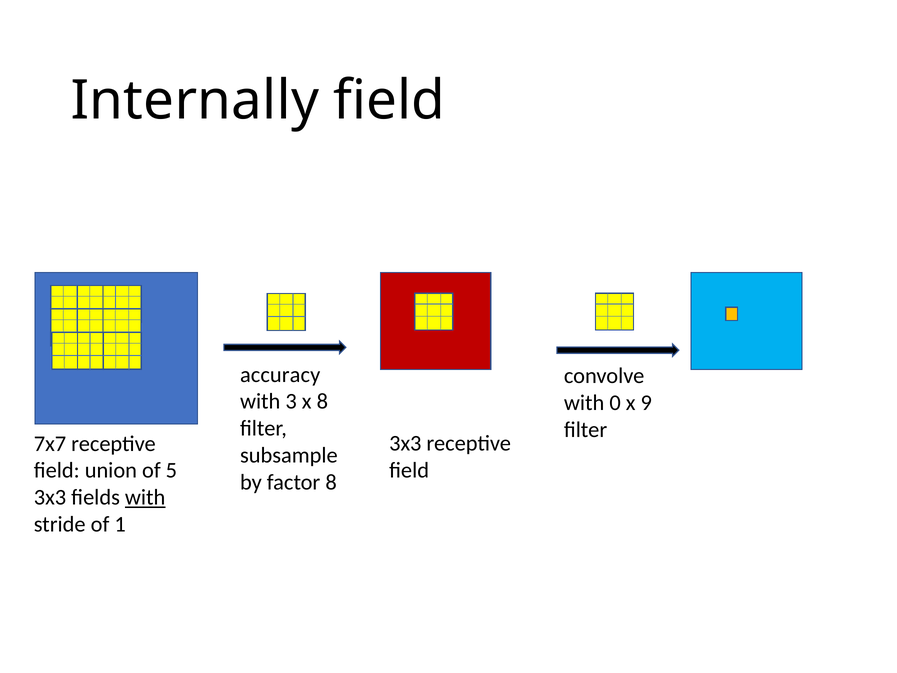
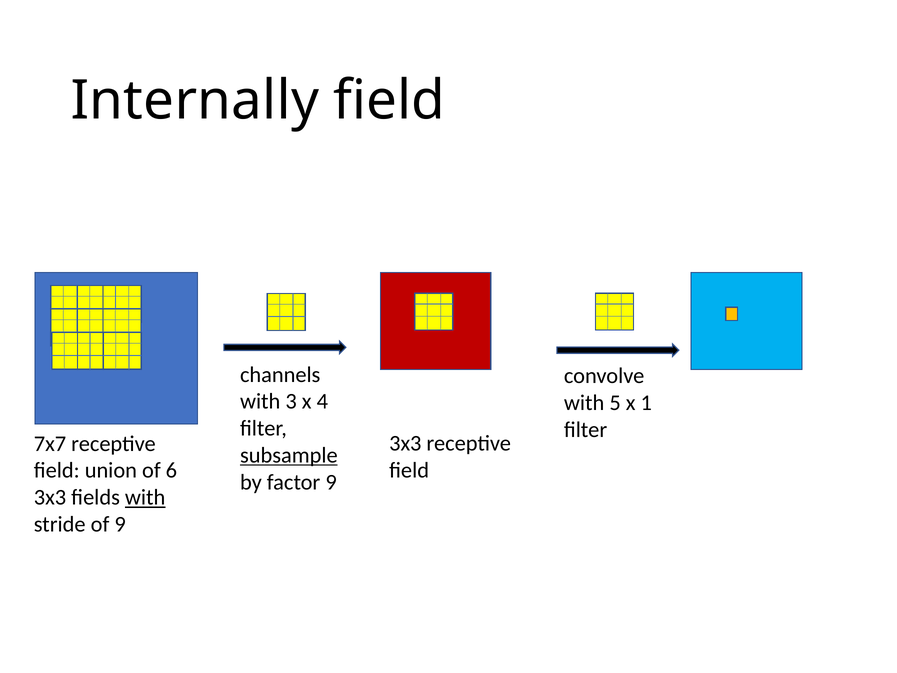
accuracy: accuracy -> channels (280, 374)
x 8: 8 -> 4 (322, 401)
0: 0 -> 5 (615, 403)
9: 9 -> 1 (646, 403)
subsample underline: none -> present (289, 455)
5: 5 -> 6 (171, 470)
factor 8: 8 -> 9 (331, 482)
of 1: 1 -> 9 (120, 524)
